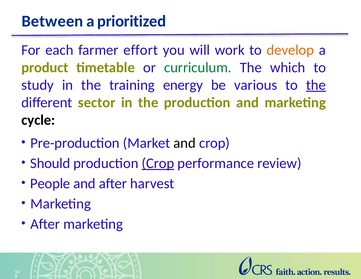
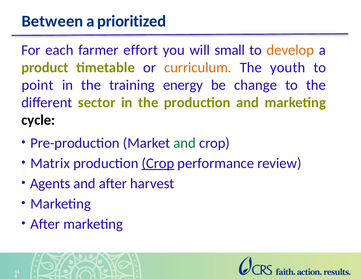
work: work -> small (230, 50)
curriculum colour: green -> orange (198, 67)
which: which -> youth (288, 67)
study: study -> point (37, 85)
various: various -> change (256, 85)
the underline: present -> none (316, 85)
and colour: black -> green (185, 143)
Should: Should -> Matrix (50, 163)
People: People -> Agents (50, 183)
